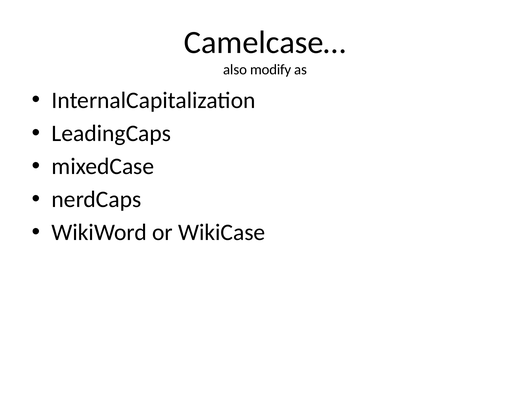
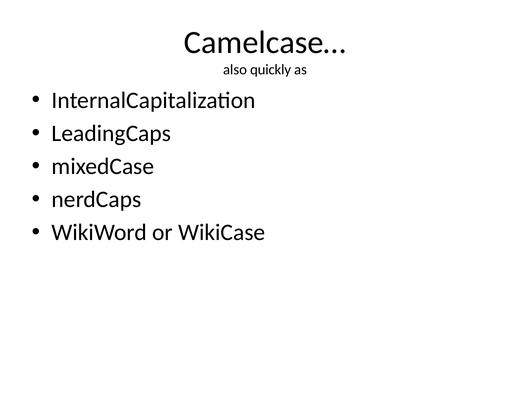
modify: modify -> quickly (271, 69)
